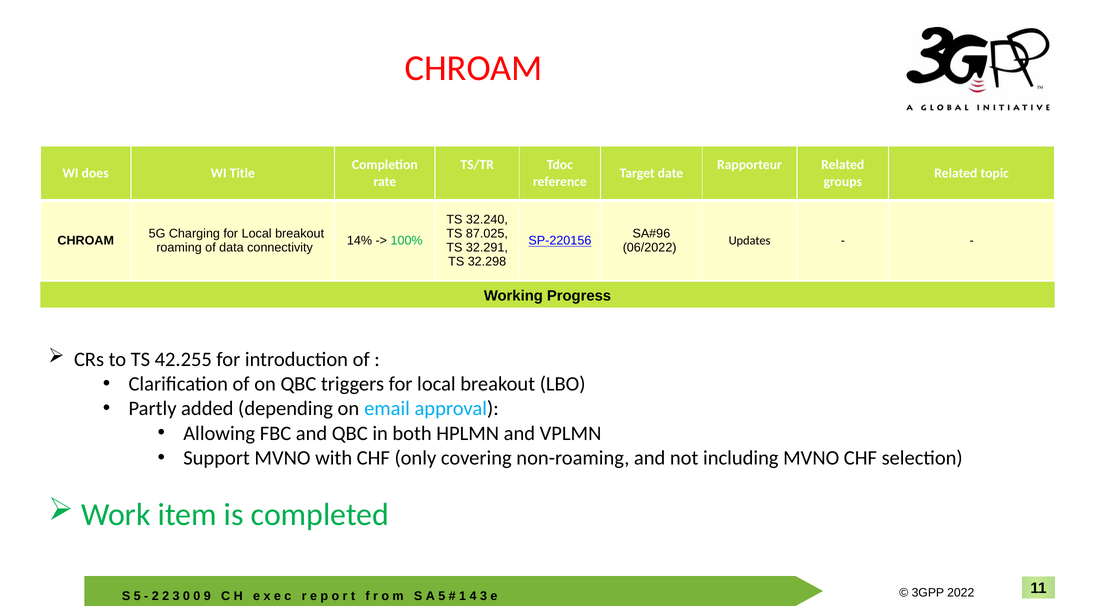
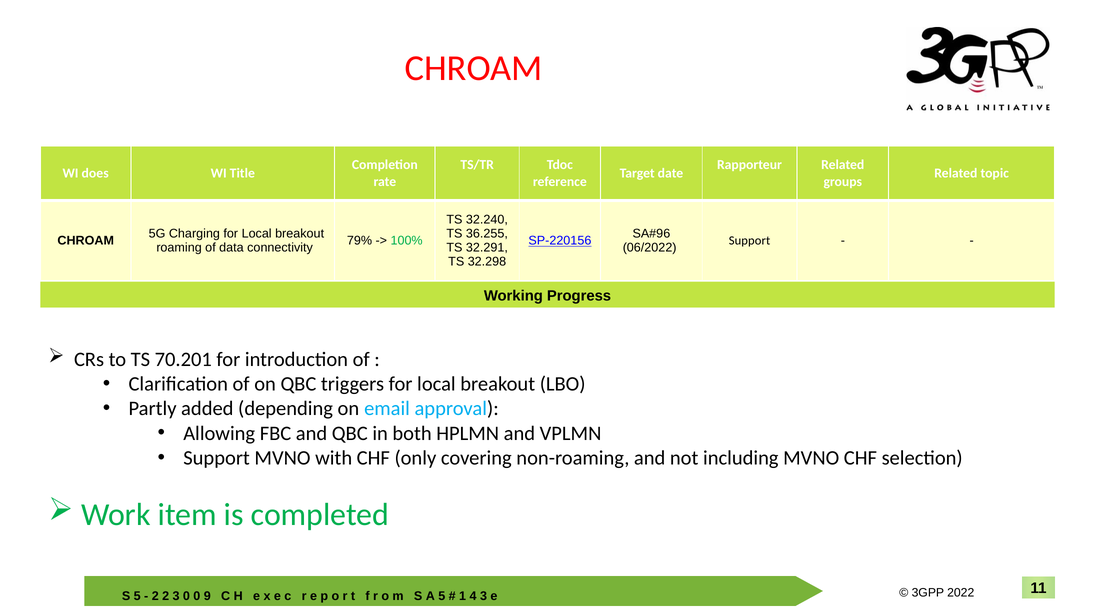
87.025: 87.025 -> 36.255 (487, 234)
14%: 14% -> 79% (359, 241)
Updates: Updates -> Support (749, 241)
42.255: 42.255 -> 70.201 (183, 359)
